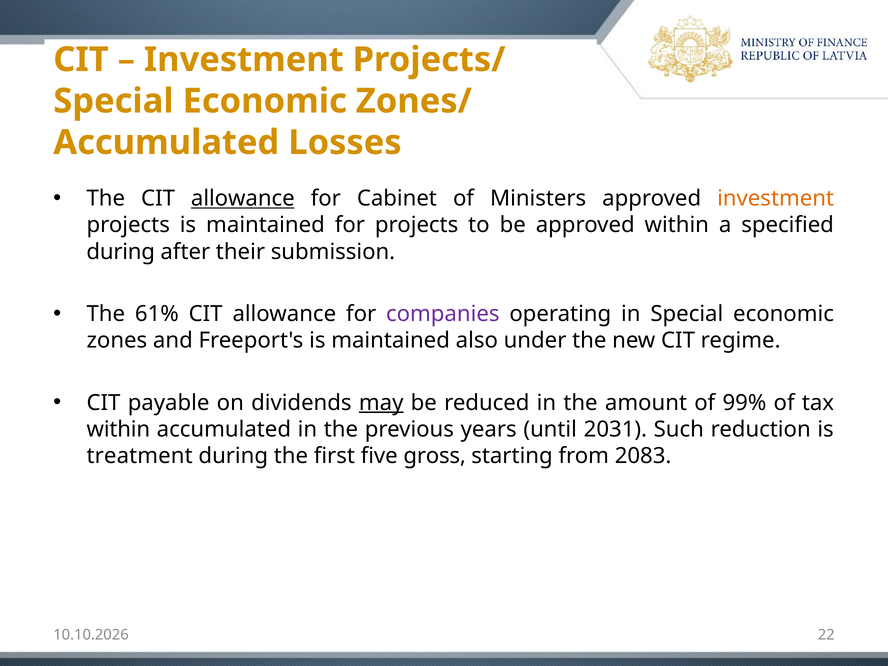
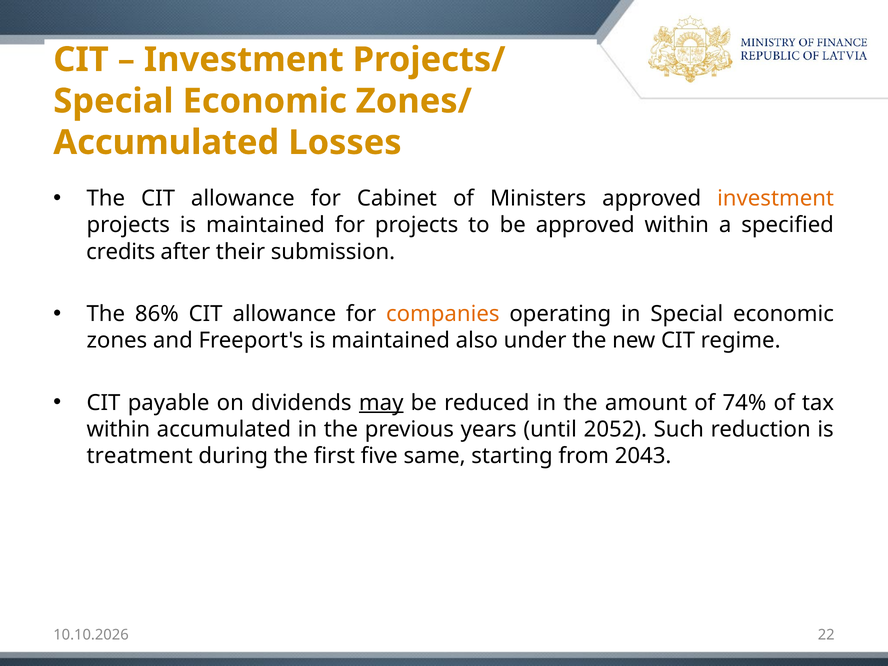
allowance underline: present -> none (243, 198)
during: during -> credits (121, 252)
61%: 61% -> 86% (157, 314)
companies colour: purple -> orange (443, 314)
99%: 99% -> 74% (744, 403)
2031: 2031 -> 2052 (615, 429)
gross: gross -> same (435, 456)
2083: 2083 -> 2043 (643, 456)
